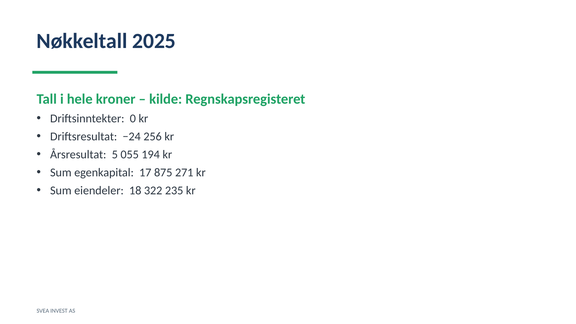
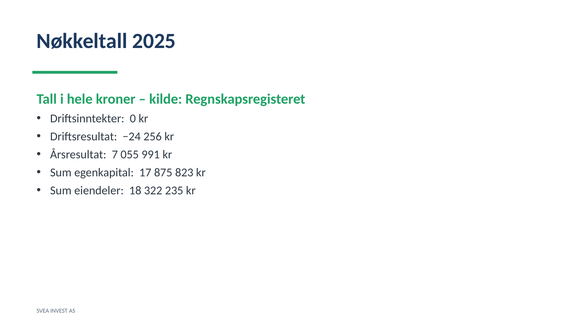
5: 5 -> 7 (115, 154)
194: 194 -> 991 (151, 154)
271: 271 -> 823 (184, 172)
